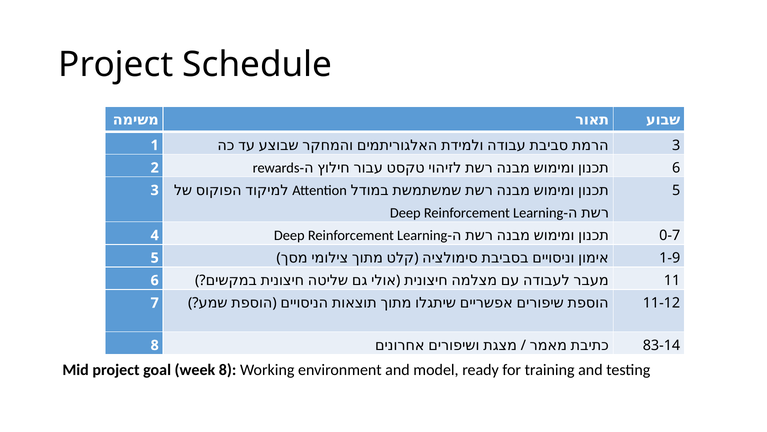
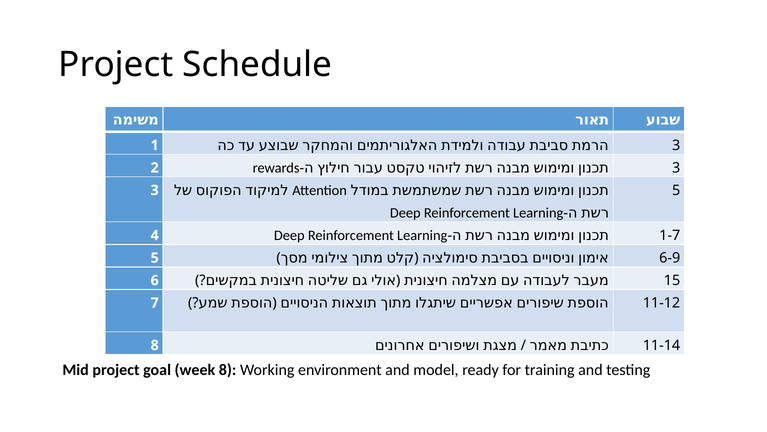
6: 6 -> 3 (676, 168)
0-7: 0-7 -> 1-7 (670, 235)
1-9: 1-9 -> 6-9 (670, 258)
11: 11 -> 15 (672, 280)
83-14: 83-14 -> 11-14 (661, 345)
